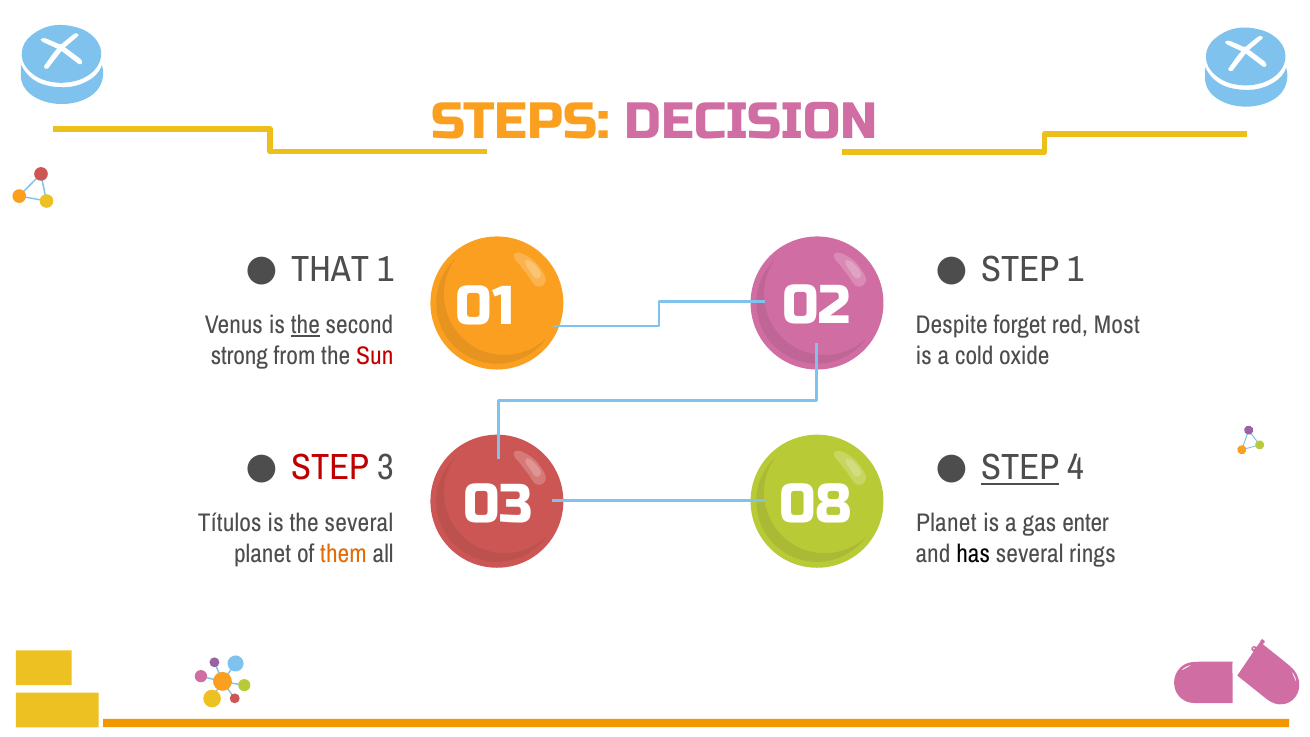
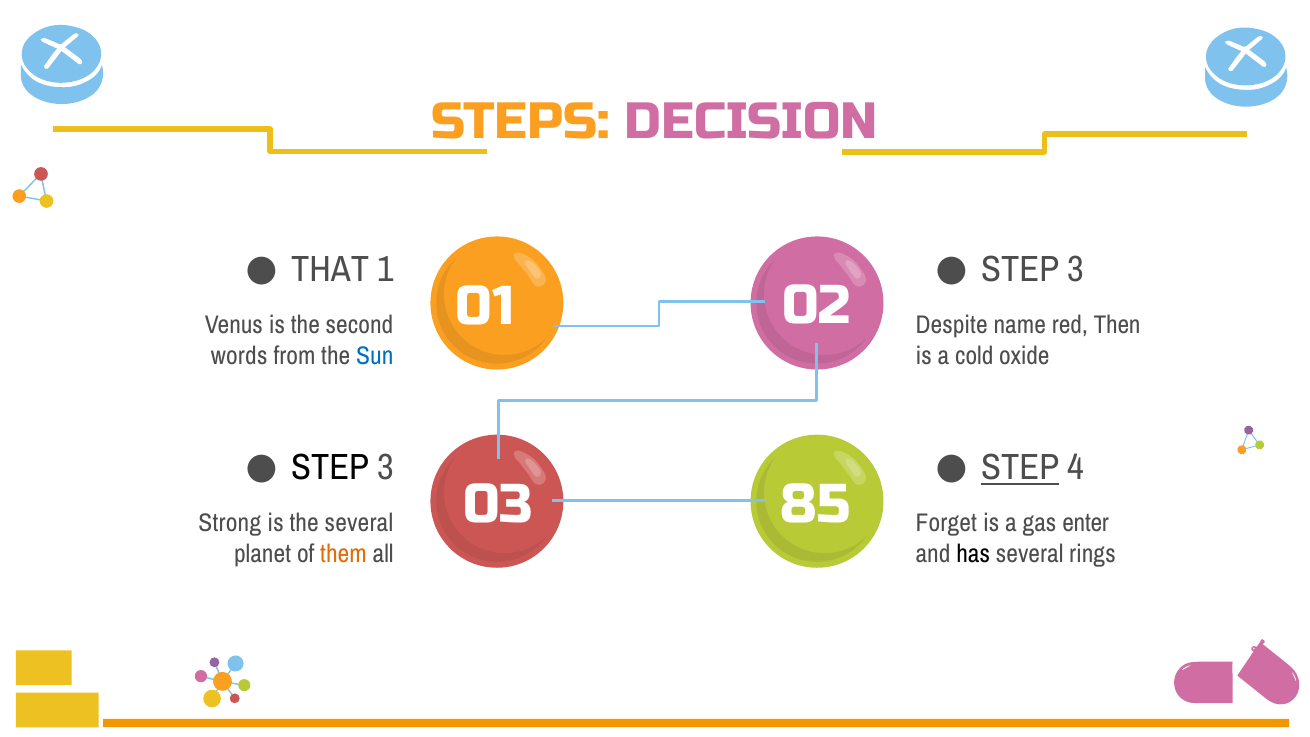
1: 1 -> 3 (1075, 270)
the underline: present -> none (305, 325)
forget: forget -> name (1020, 325)
Most: Most -> Then (1117, 325)
strong: strong -> words (239, 356)
Sun colour: red -> blue (375, 356)
STEP colour: red -> black (330, 468)
08: 08 -> 85 (816, 504)
Títulos: Títulos -> Strong (230, 523)
Planet: Planet -> Forget (946, 523)
